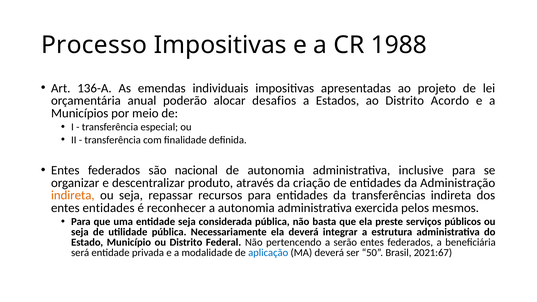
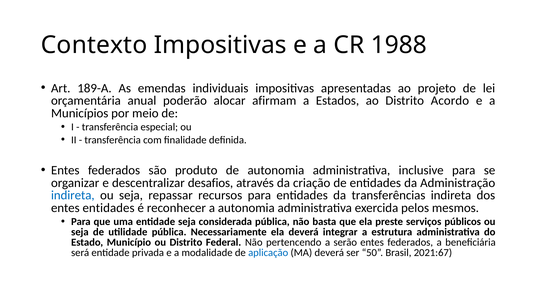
Processo: Processo -> Contexto (94, 45)
136-A: 136-A -> 189-A (95, 88)
desafios: desafios -> afirmam (274, 101)
nacional: nacional -> produto (196, 170)
produto: produto -> desafios (210, 183)
indireta colour: orange -> blue (73, 195)
